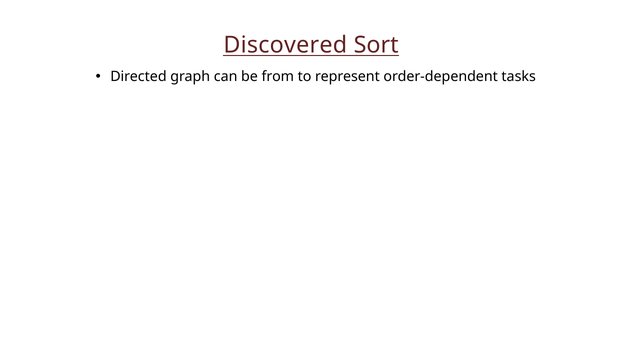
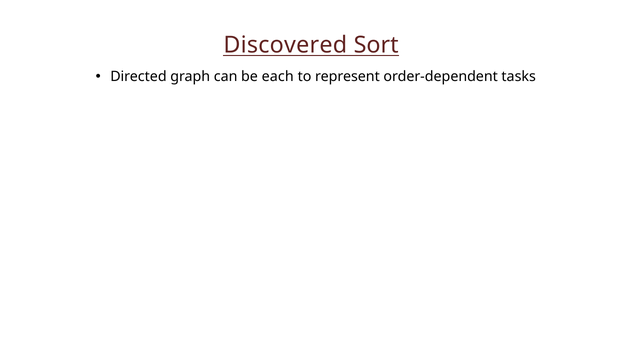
from: from -> each (278, 77)
